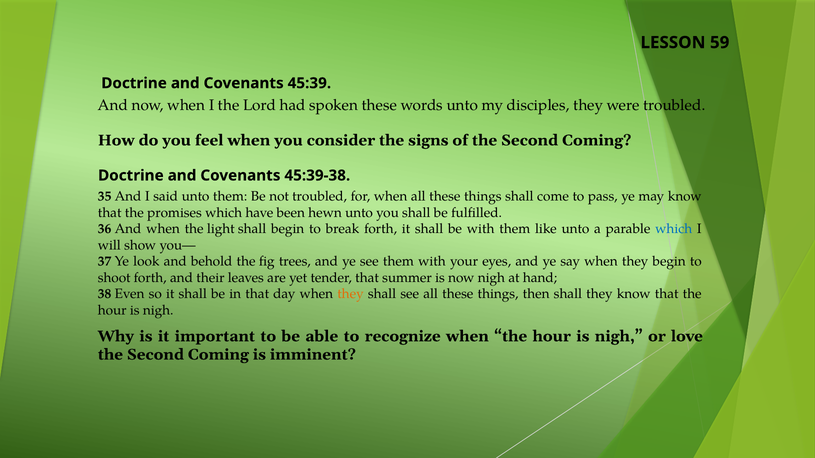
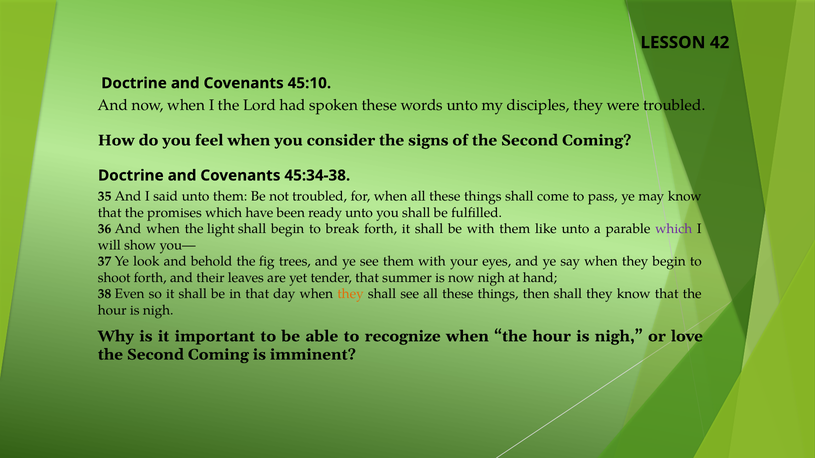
59: 59 -> 42 (720, 43)
45:39: 45:39 -> 45:10 (309, 83)
45:39-38: 45:39-38 -> 45:34-38 (317, 176)
hewn: hewn -> ready (325, 213)
which colour: blue -> purple (674, 229)
